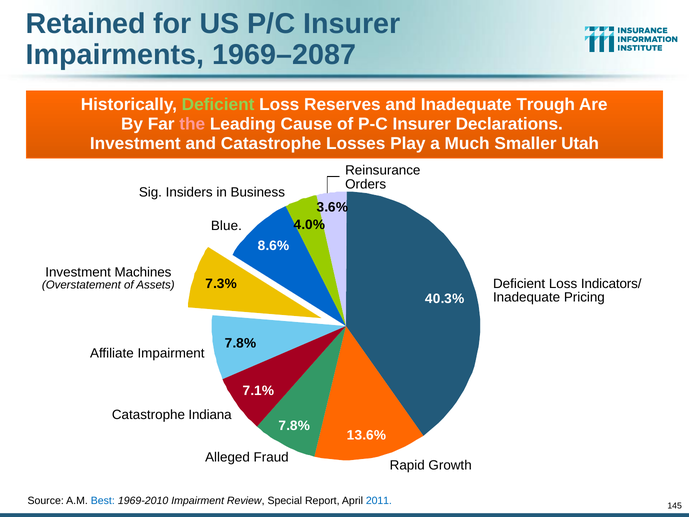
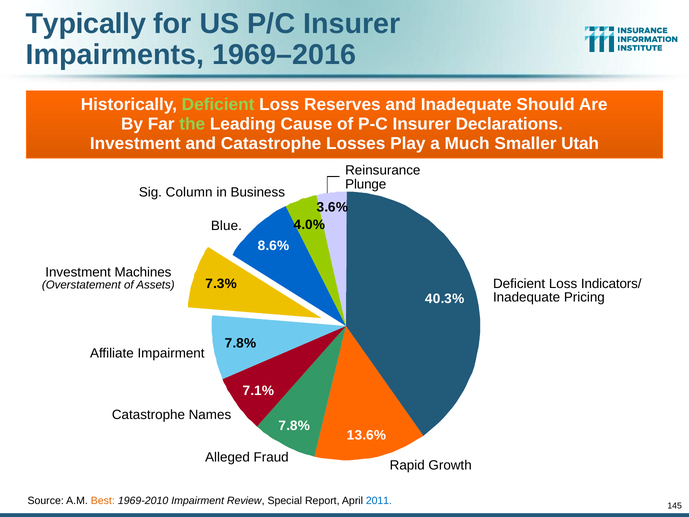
Retained: Retained -> Typically (86, 24)
1969–2087: 1969–2087 -> 1969–2016 (284, 55)
Trough: Trough -> Should (546, 104)
the colour: pink -> light green (192, 124)
Orders: Orders -> Plunge (366, 184)
Insiders: Insiders -> Column (189, 192)
Indiana: Indiana -> Names (210, 415)
Best colour: blue -> orange (103, 501)
